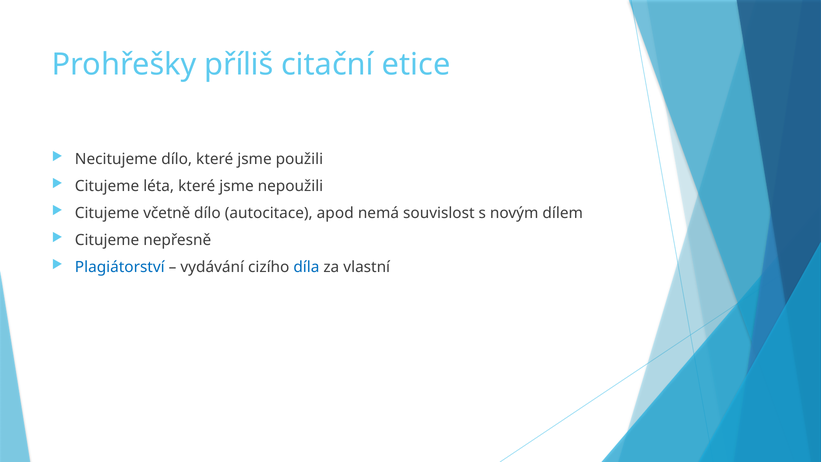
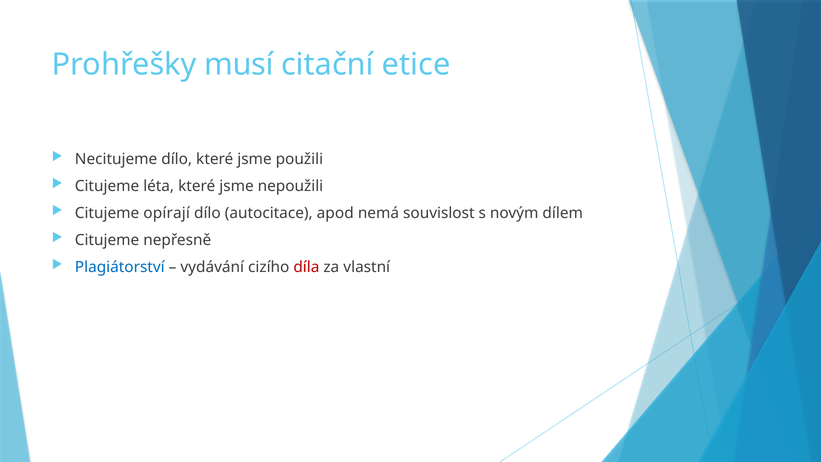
příliš: příliš -> musí (239, 65)
včetně: včetně -> opírají (167, 213)
díla colour: blue -> red (306, 267)
